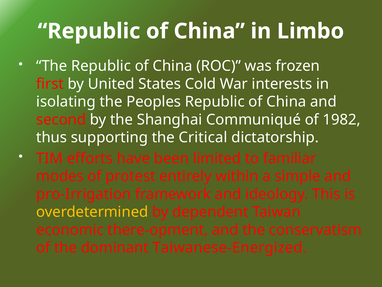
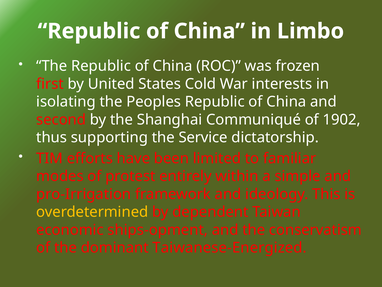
1982: 1982 -> 1902 (342, 119)
Critical: Critical -> Service (203, 137)
there-opment: there-opment -> ships-opment (158, 229)
